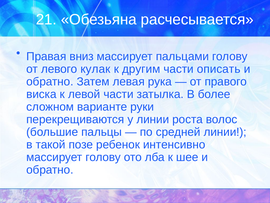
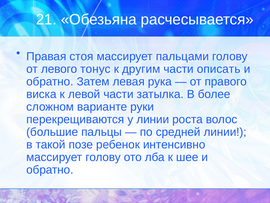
вниз: вниз -> стоя (82, 56)
кулак: кулак -> тонус (95, 69)
